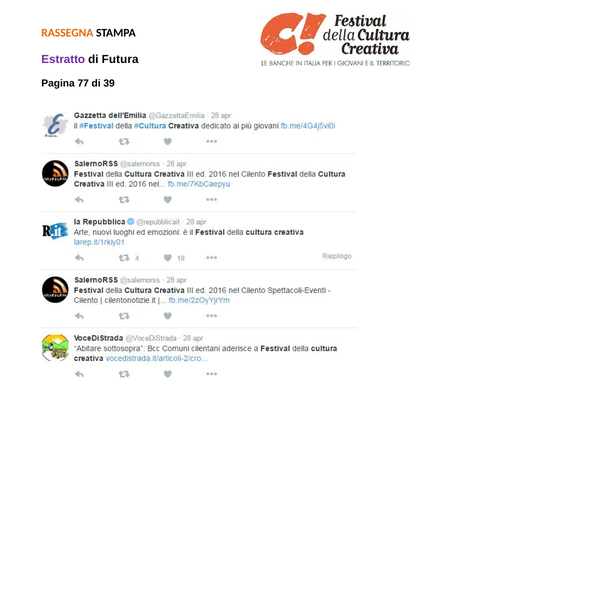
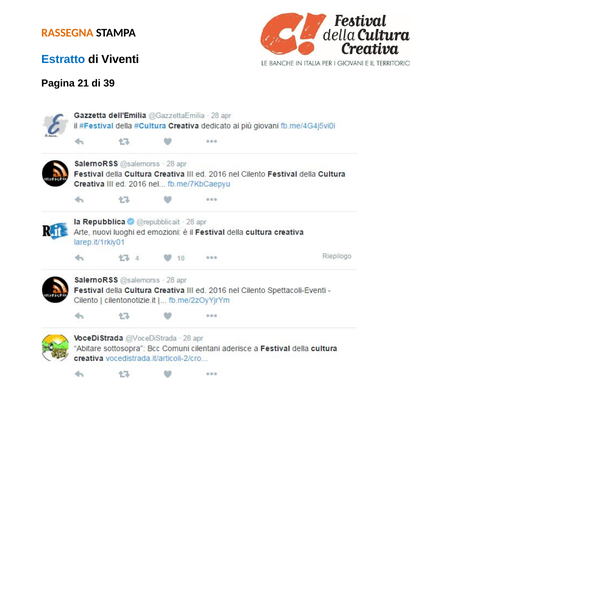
Estratto colour: purple -> blue (63, 59)
Futura: Futura -> Viventi (120, 59)
77: 77 -> 21 (83, 84)
